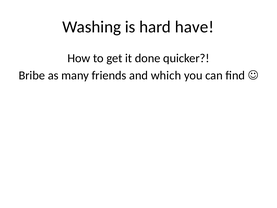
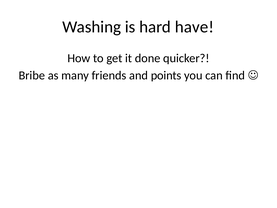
which: which -> points (166, 75)
